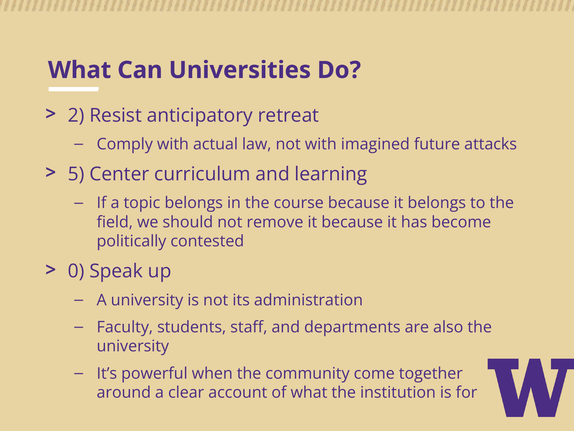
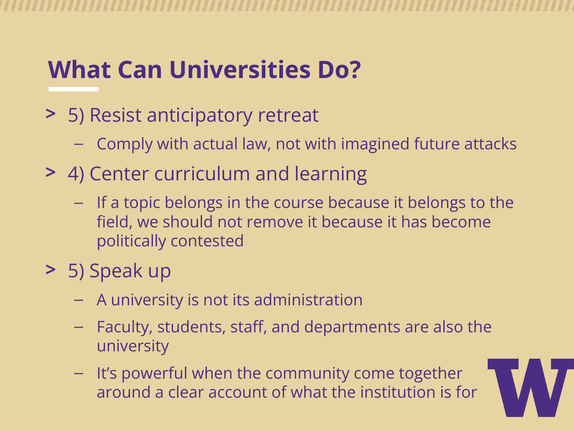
2: 2 -> 5 (76, 115)
5: 5 -> 4 (76, 174)
0: 0 -> 5 (76, 271)
